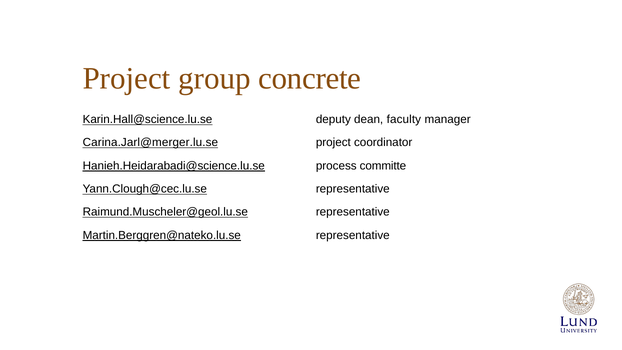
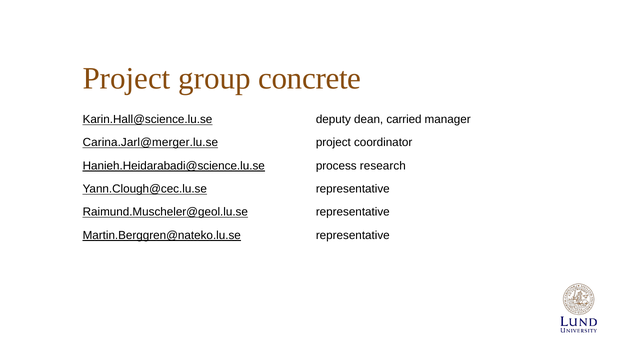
faculty: faculty -> carried (404, 119)
committe: committe -> research (383, 166)
